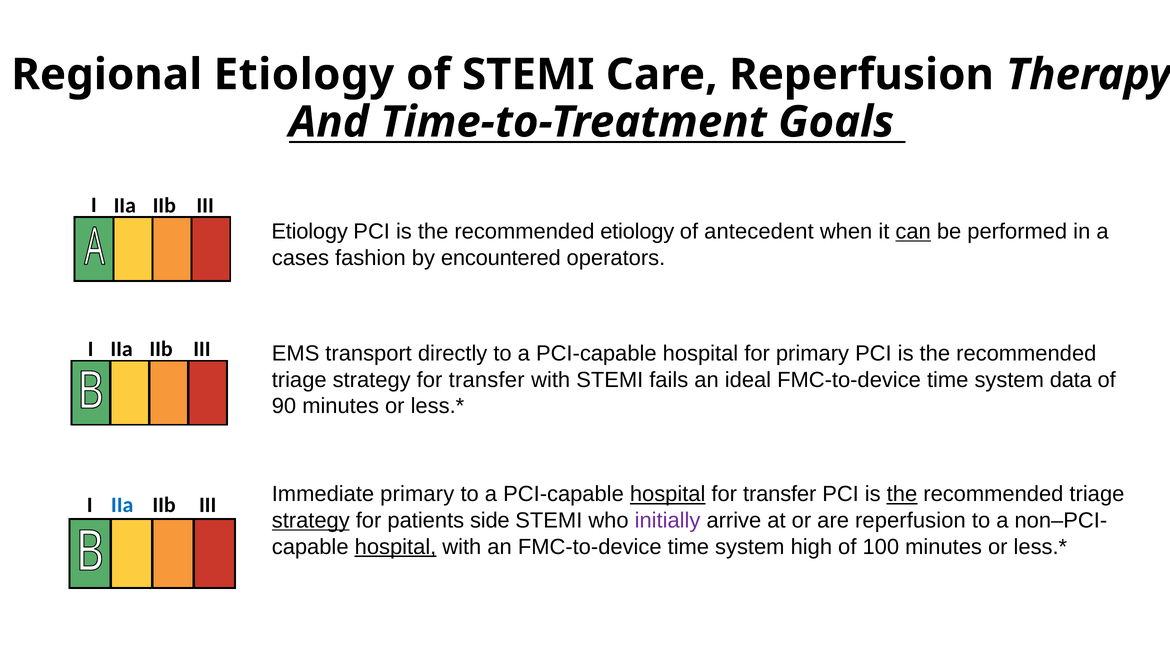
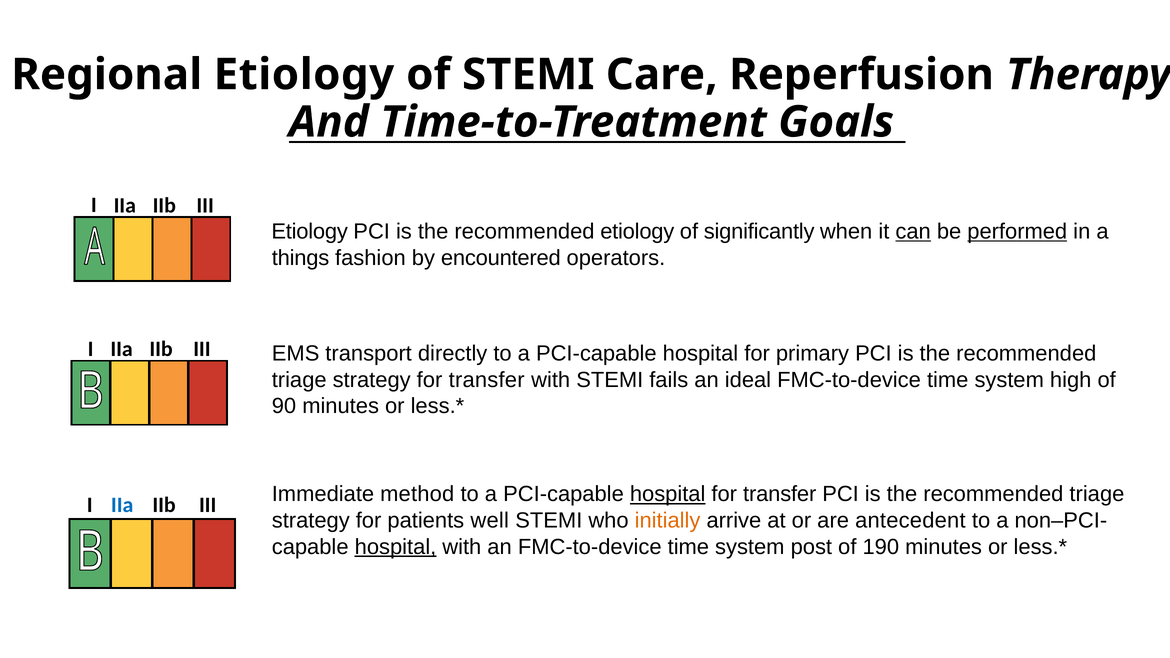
antecedent: antecedent -> significantly (759, 232)
performed underline: none -> present (1017, 232)
cases: cases -> things (301, 258)
data: data -> high (1071, 380)
Immediate primary: primary -> method (417, 494)
the underline: present -> none (902, 494)
strategy underline: present -> none (311, 521)
side: side -> well (490, 521)
initially colour: purple -> orange (668, 521)
are reperfusion: reperfusion -> antecedent (910, 521)
high: high -> post (811, 547)
100: 100 -> 190 (881, 547)
